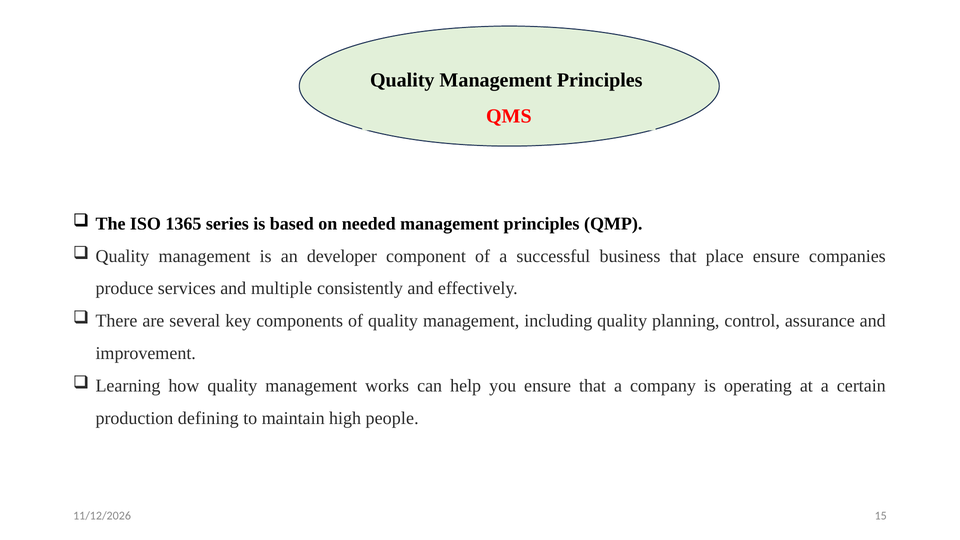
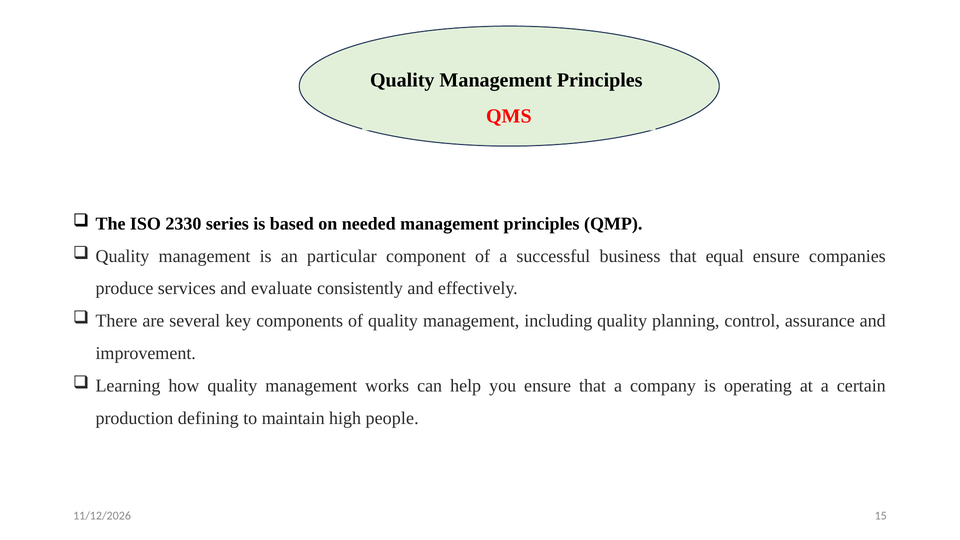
1365: 1365 -> 2330 (183, 224)
developer: developer -> particular (342, 256)
place: place -> equal (725, 256)
multiple: multiple -> evaluate (282, 288)
